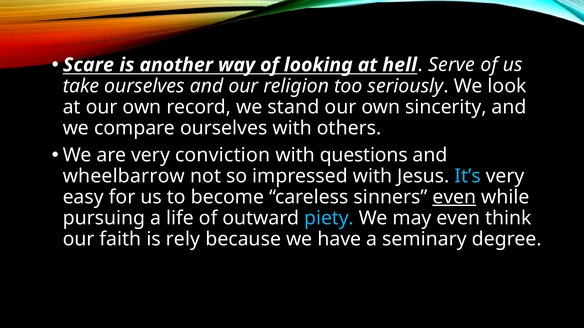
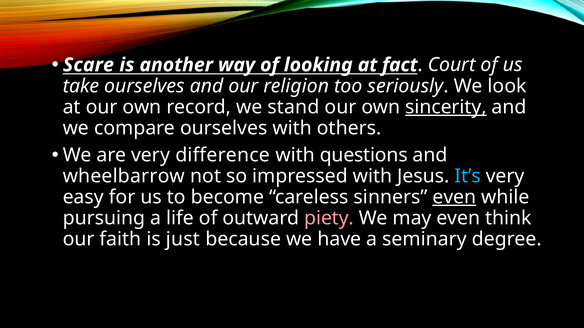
hell: hell -> fact (400, 65)
Serve: Serve -> Court (452, 65)
sincerity underline: none -> present (446, 107)
conviction: conviction -> difference (223, 155)
piety colour: light blue -> pink (329, 218)
rely: rely -> just (183, 239)
